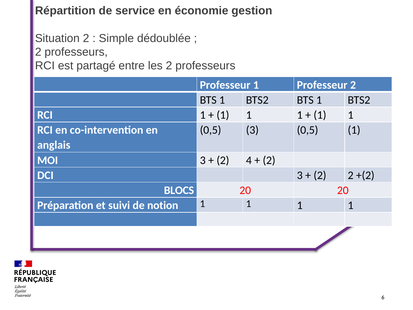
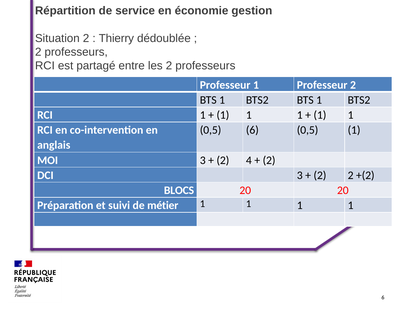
Simple: Simple -> Thierry (116, 38)
0,5 3: 3 -> 6 (252, 130)
notion: notion -> métier (163, 205)
